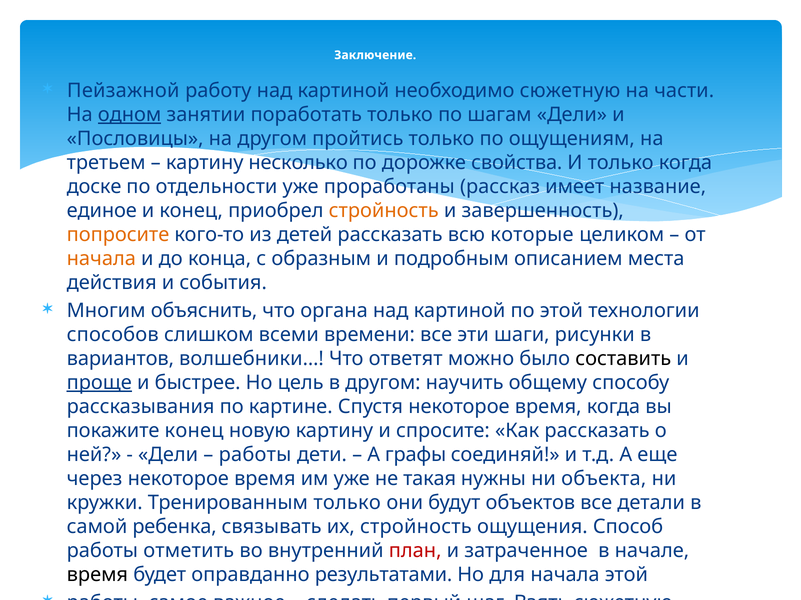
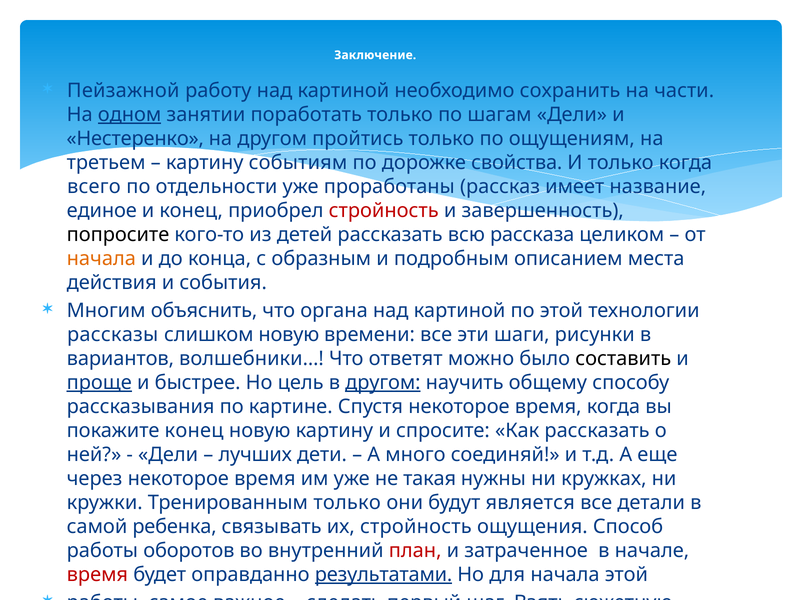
необходимо сюжетную: сюжетную -> сохранить (570, 91)
Пословицы: Пословицы -> Нестеренко (135, 139)
несколько: несколько -> событиям (298, 163)
доске: доске -> всего (94, 187)
стройность colour: orange -> red (384, 211)
попросите colour: orange -> black (118, 235)
которые: которые -> рассказа (532, 235)
способов: способов -> рассказы (113, 335)
слишком всеми: всеми -> новую (289, 335)
другом underline: none -> present (383, 383)
работы: работы -> лучших (255, 455)
графы: графы -> много (415, 455)
объекта: объекта -> кружках (604, 479)
объектов: объектов -> является (530, 503)
отметить: отметить -> оборотов (189, 551)
время colour: black -> red (97, 575)
результатами underline: none -> present (384, 575)
